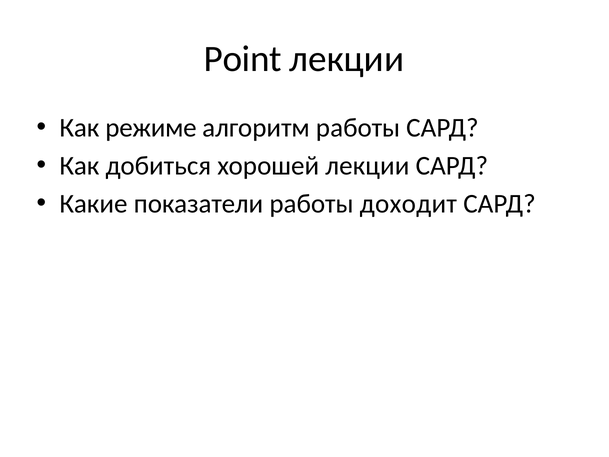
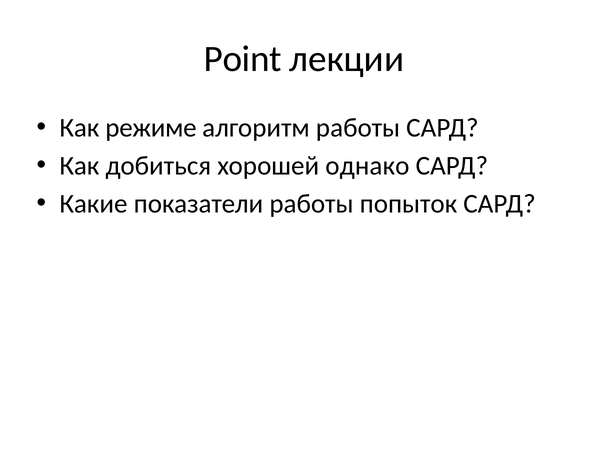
хорошей лекции: лекции -> однако (367, 166)
доходит: доходит -> попыток (408, 204)
